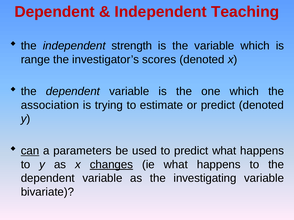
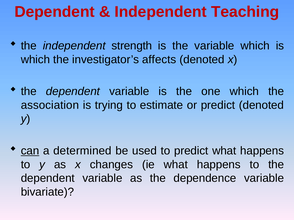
range: range -> which (35, 60)
scores: scores -> affects (159, 60)
parameters: parameters -> determined (82, 151)
changes underline: present -> none (111, 165)
investigating: investigating -> dependence (205, 179)
